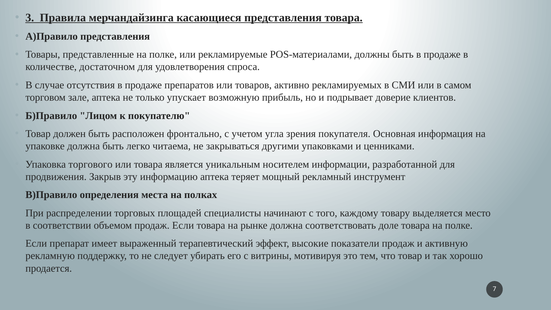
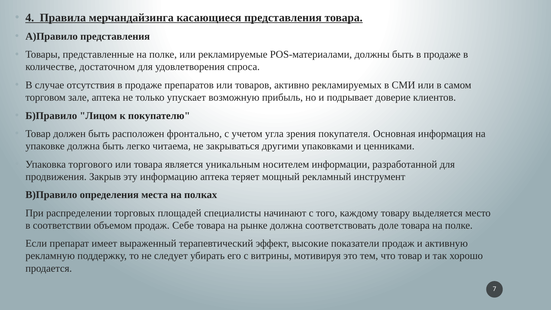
3: 3 -> 4 (30, 18)
продаж Если: Если -> Себе (183, 225)
